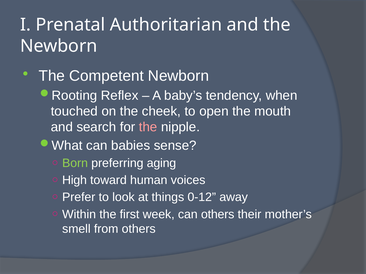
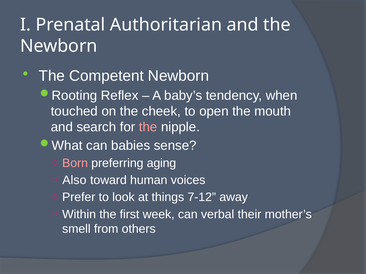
Born colour: light green -> pink (75, 163)
High: High -> Also (74, 181)
0-12: 0-12 -> 7-12 (202, 198)
can others: others -> verbal (218, 215)
